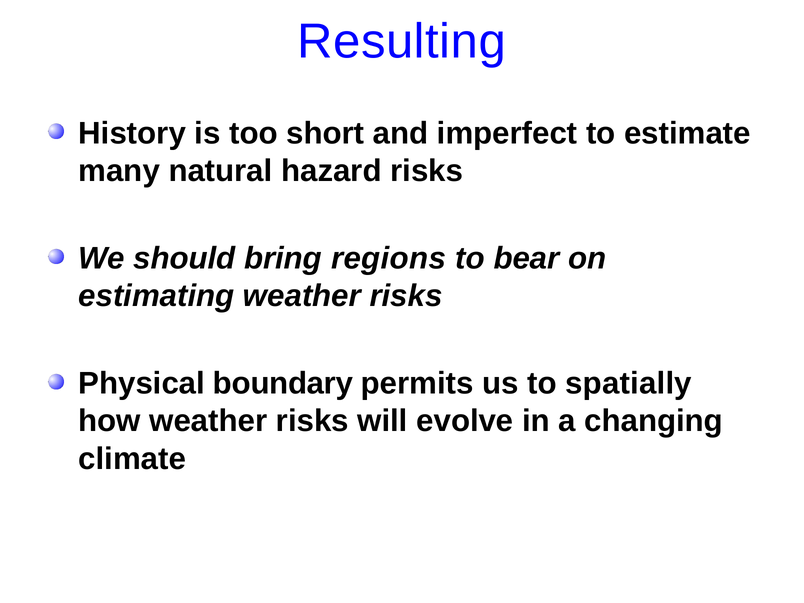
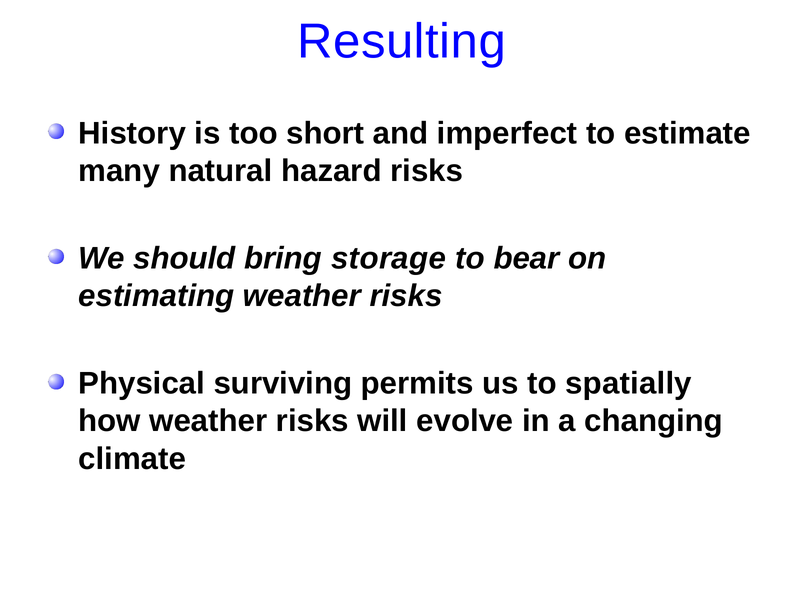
regions: regions -> storage (389, 258)
boundary: boundary -> surviving (283, 384)
